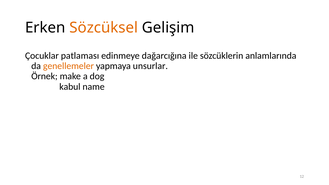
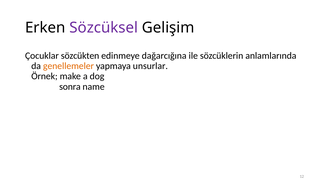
Sözcüksel colour: orange -> purple (104, 28)
patlaması: patlaması -> sözcükten (80, 56)
kabul: kabul -> sonra (70, 87)
